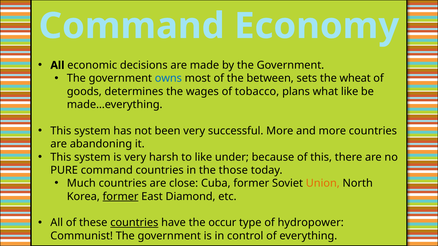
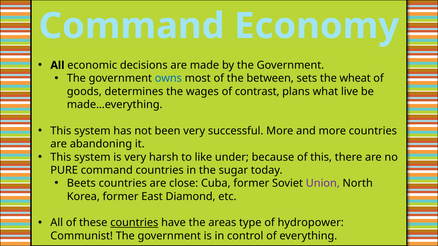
tobacco: tobacco -> contrast (257, 92)
what like: like -> live (350, 92)
those: those -> sugar (233, 170)
Much: Much -> Beets (81, 184)
Union colour: orange -> purple (323, 184)
former underline: present -> none (121, 197)
occur: occur -> areas (222, 223)
